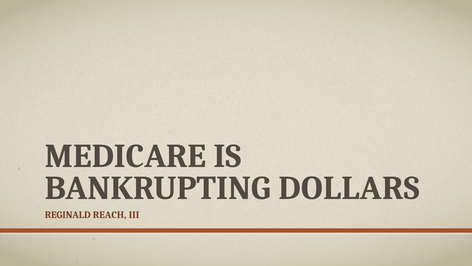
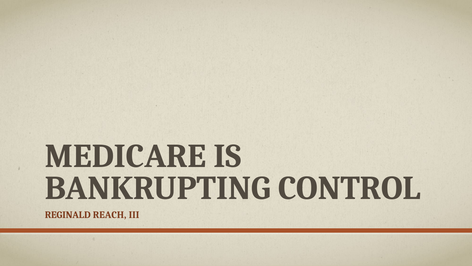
DOLLARS: DOLLARS -> CONTROL (349, 188)
